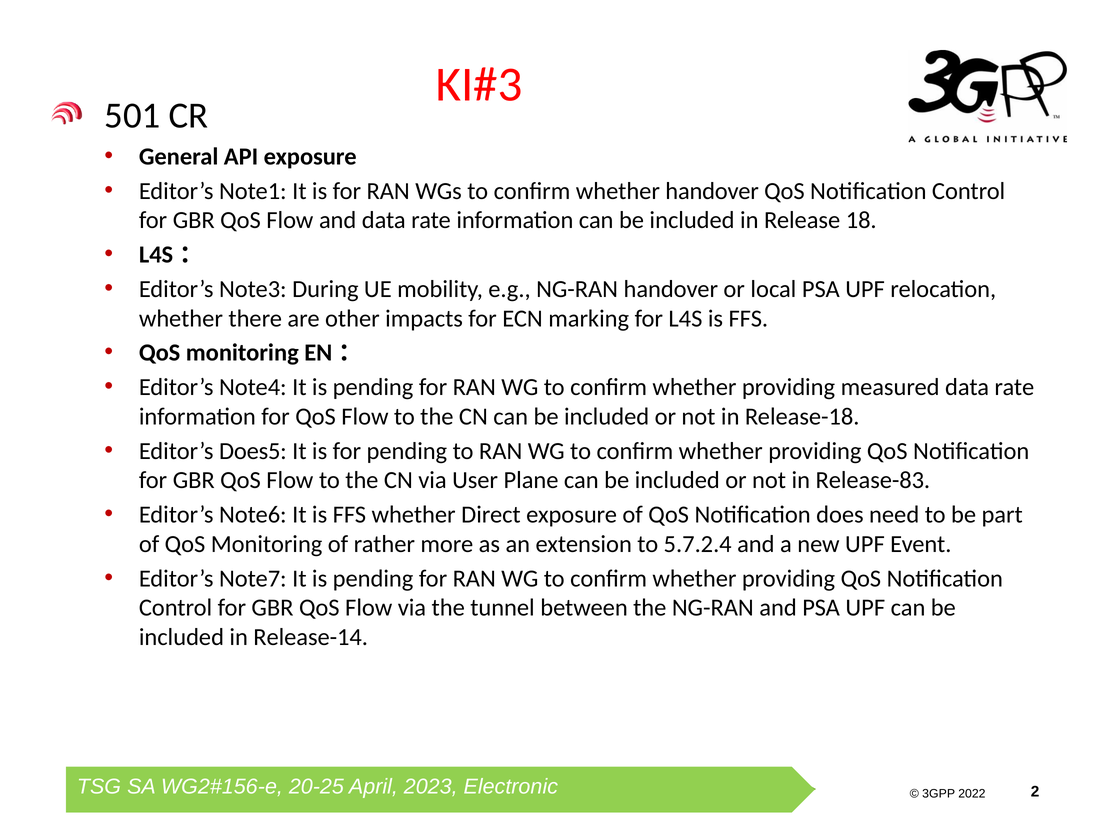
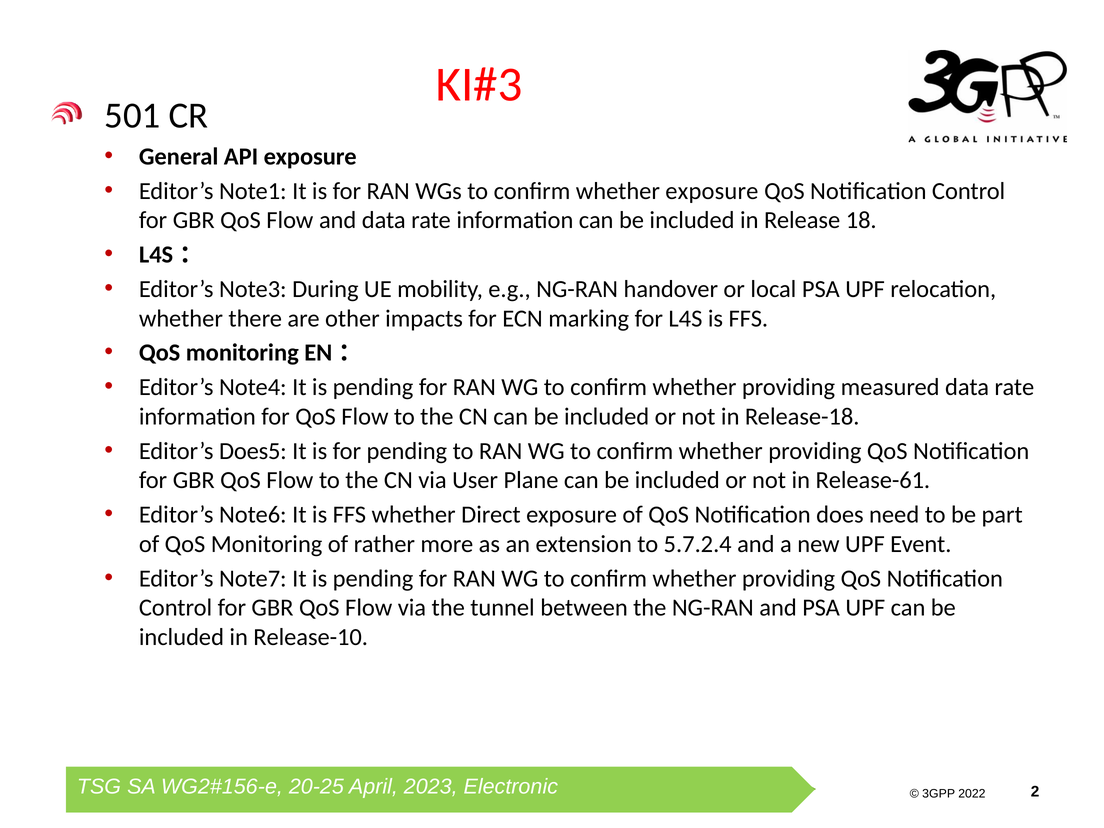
whether handover: handover -> exposure (712, 191)
Release-83: Release-83 -> Release-61 (873, 480)
Release-14: Release-14 -> Release-10 (311, 637)
